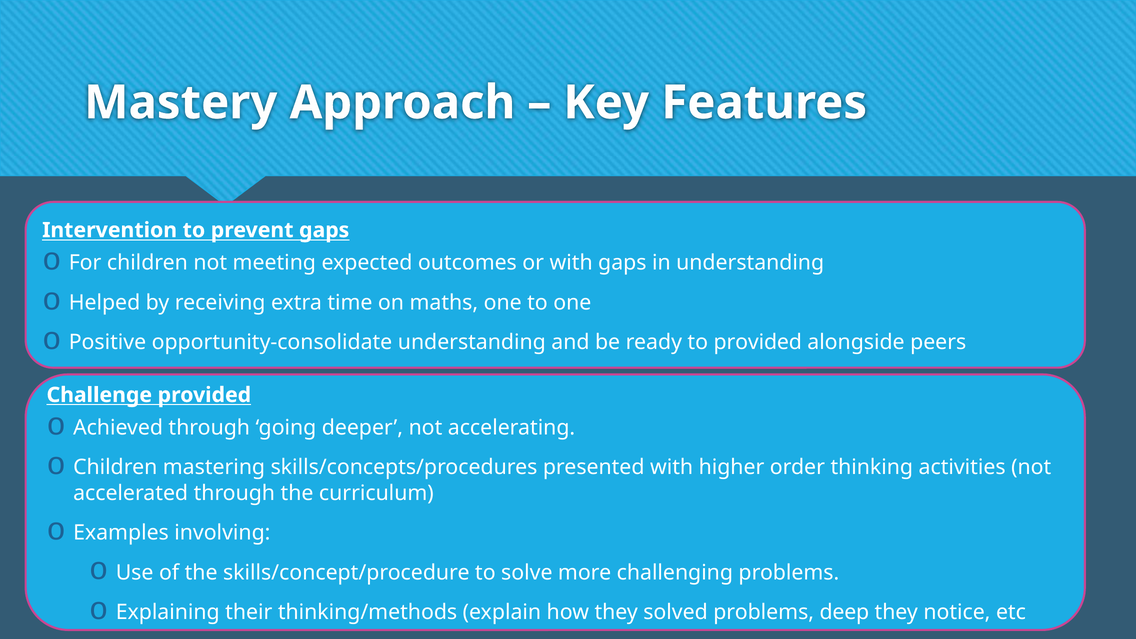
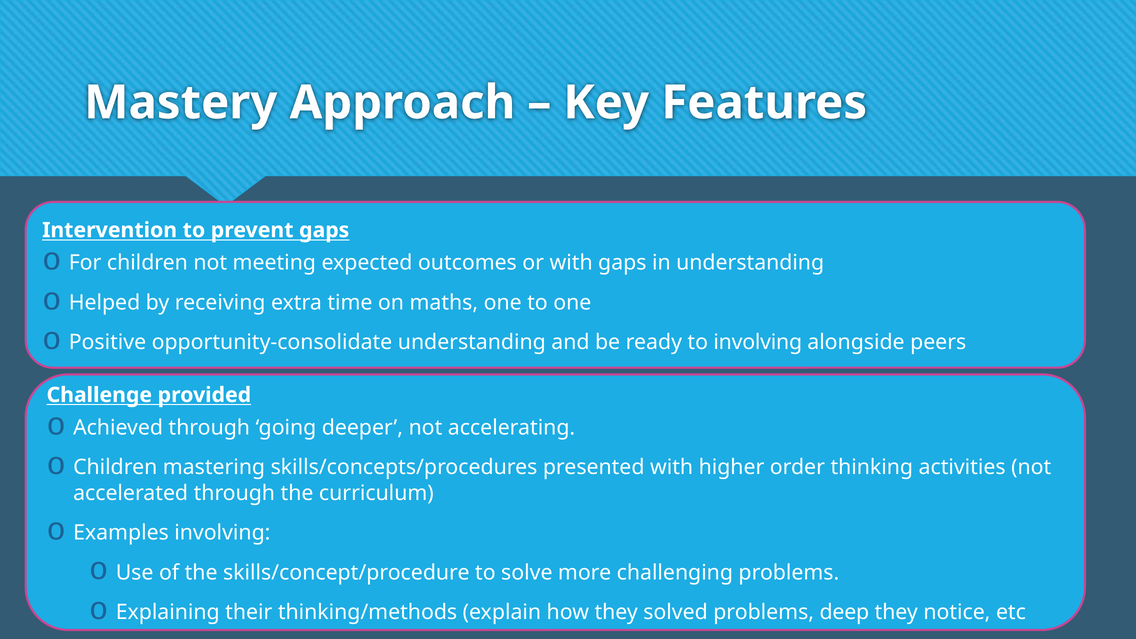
to provided: provided -> involving (758, 342)
